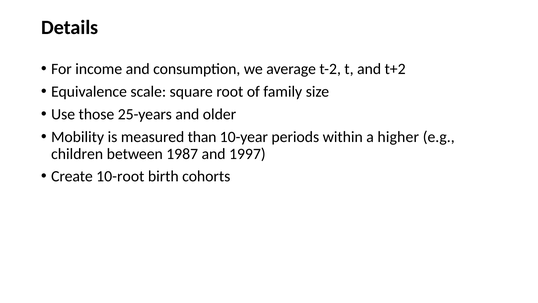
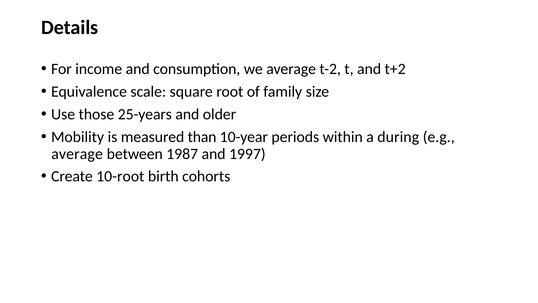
higher: higher -> during (398, 137)
children: children -> average (77, 154)
